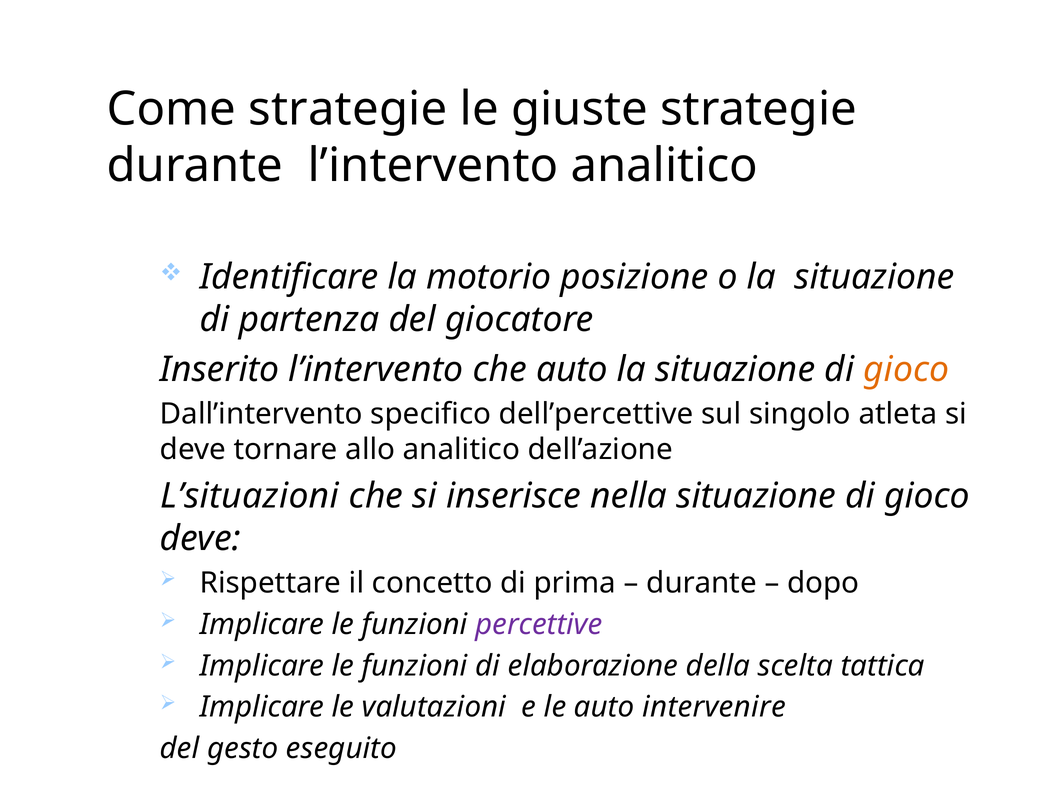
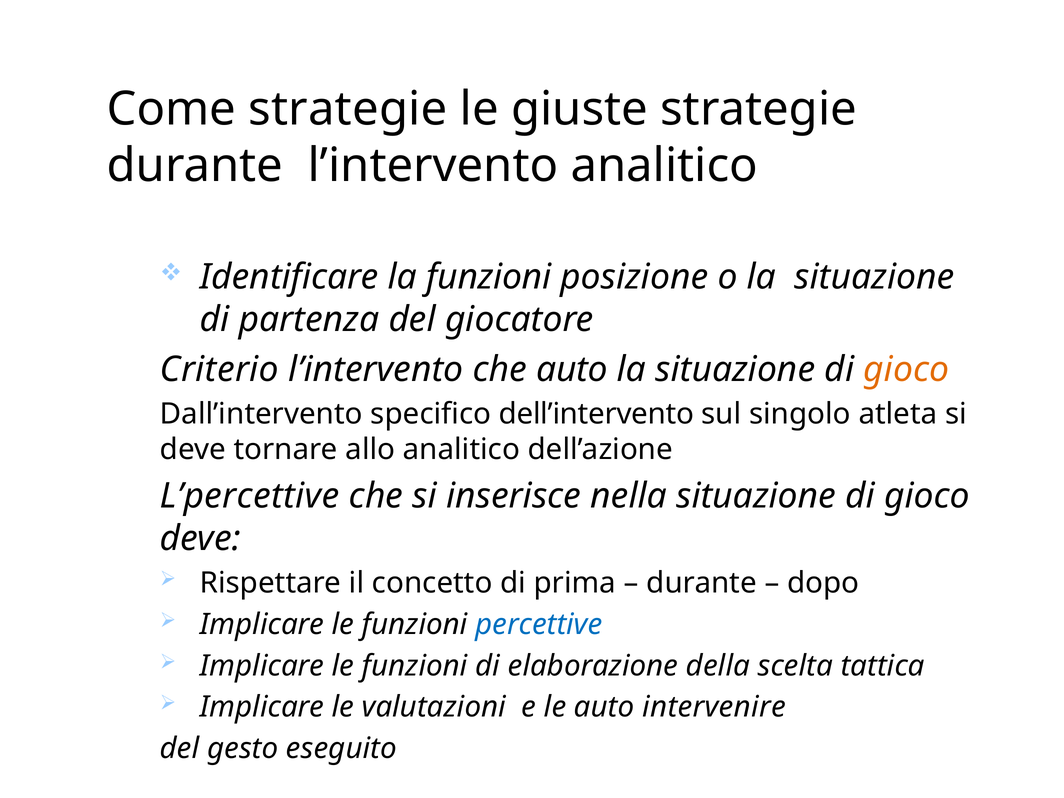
la motorio: motorio -> funzioni (489, 277)
Inserito: Inserito -> Criterio (219, 369)
dell’percettive: dell’percettive -> dell’intervento (596, 414)
L’situazioni: L’situazioni -> L’percettive (250, 496)
percettive colour: purple -> blue (539, 624)
